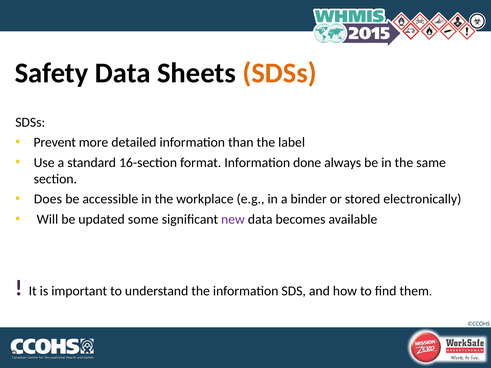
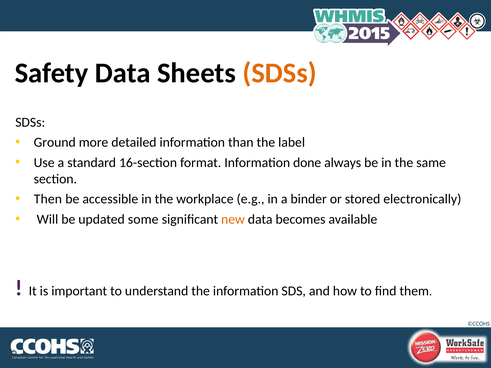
Prevent: Prevent -> Ground (55, 142)
Does: Does -> Then (48, 199)
new colour: purple -> orange (233, 219)
